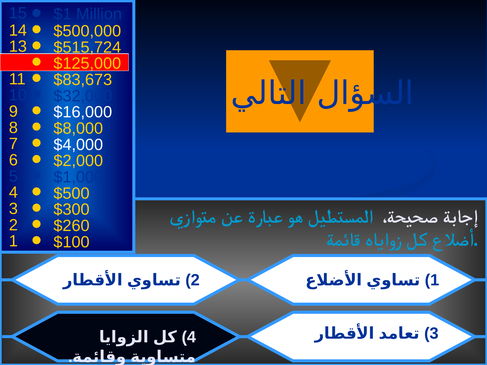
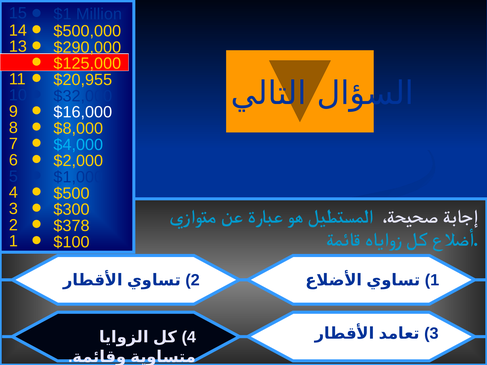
$515,724: $515,724 -> $290,000 (87, 47)
$83,673: $83,673 -> $20,955 (83, 80)
$4,000 colour: white -> light blue (78, 145)
$260: $260 -> $378 (72, 226)
